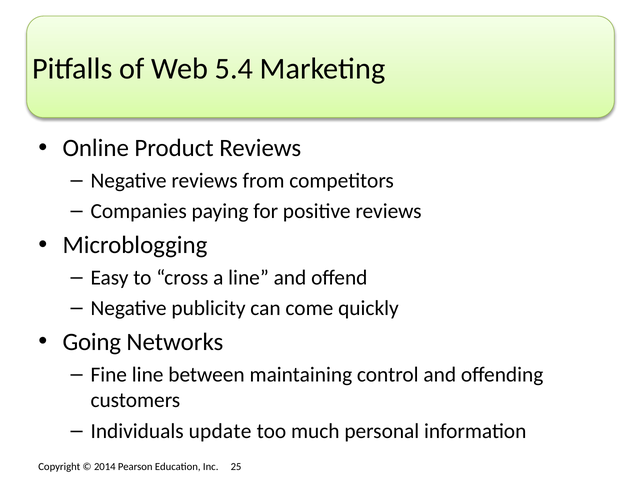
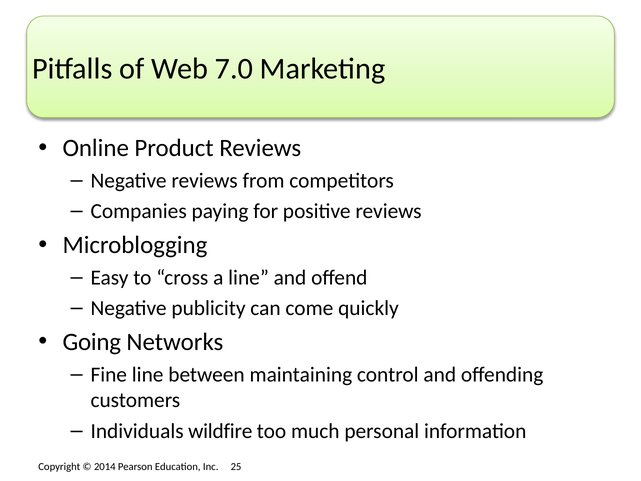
5.4: 5.4 -> 7.0 (234, 69)
update: update -> wildfire (220, 431)
